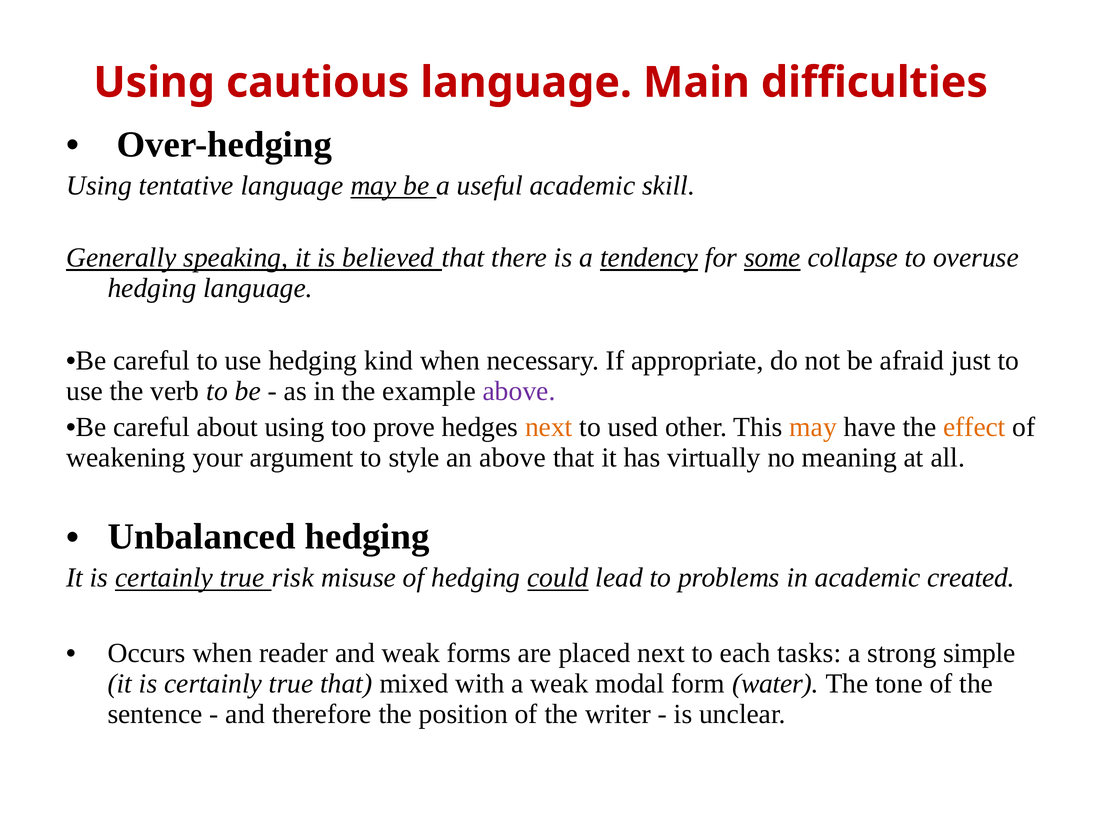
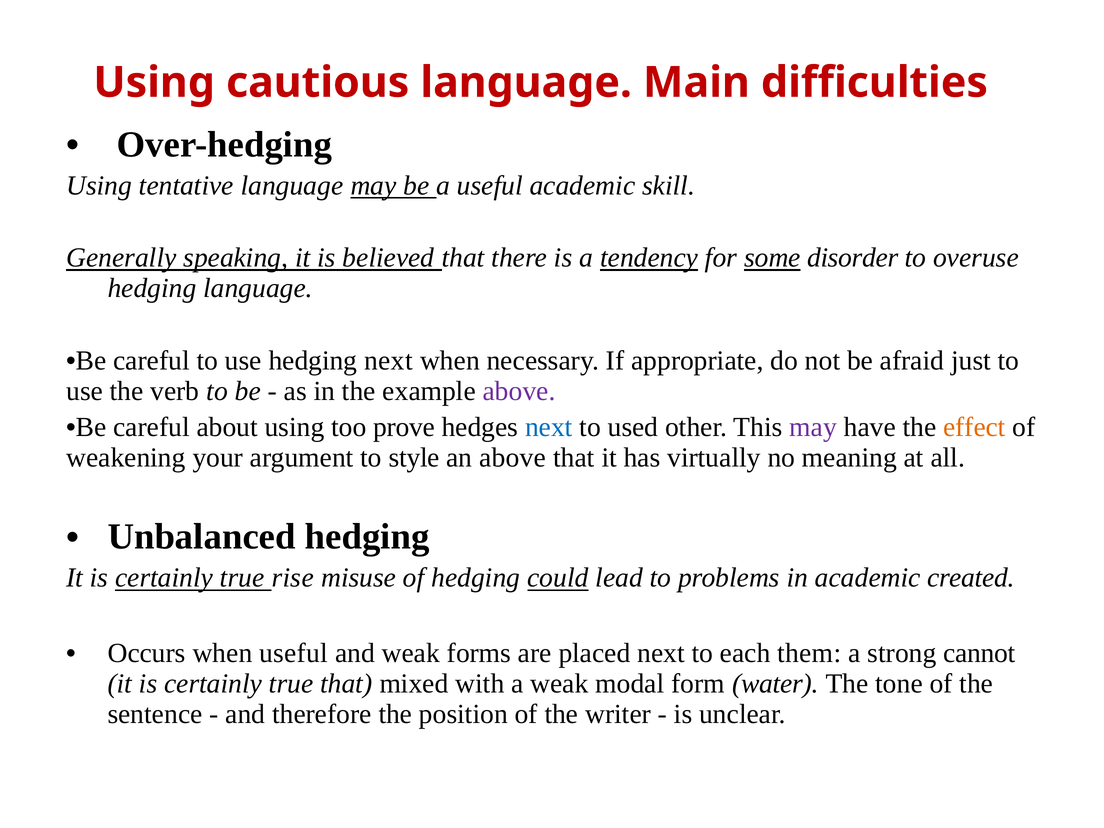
collapse: collapse -> disorder (853, 258)
hedging kind: kind -> next (389, 361)
next colour: orange -> blue (549, 427)
may colour: orange -> purple (813, 427)
risk: risk -> rise (293, 578)
when reader: reader -> useful (294, 653)
tasks: tasks -> them (809, 653)
simple: simple -> cannot (979, 653)
